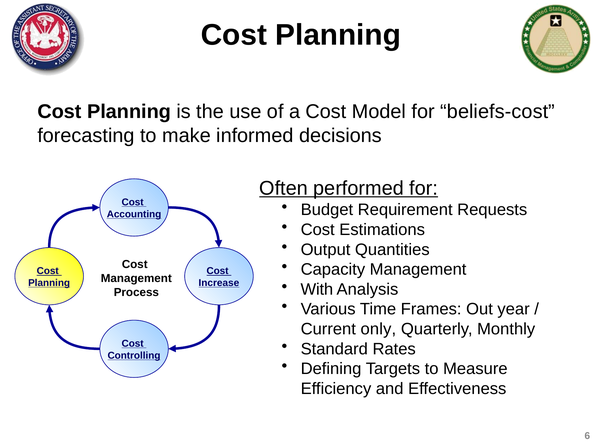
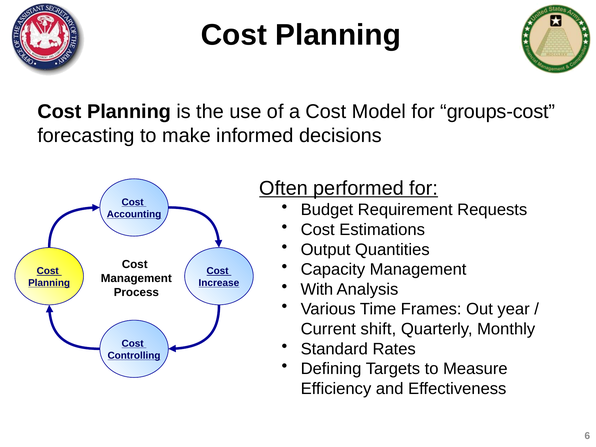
beliefs-cost: beliefs-cost -> groups-cost (498, 112)
only: only -> shift (378, 329)
